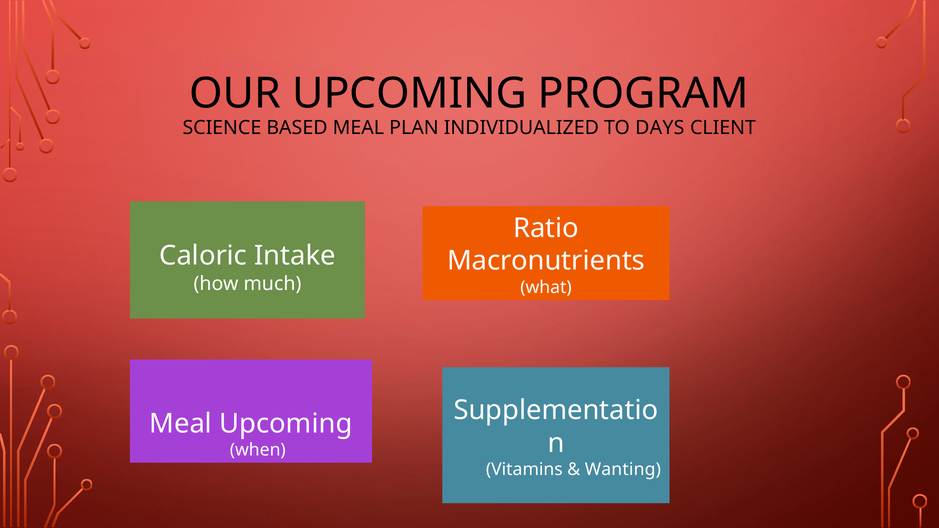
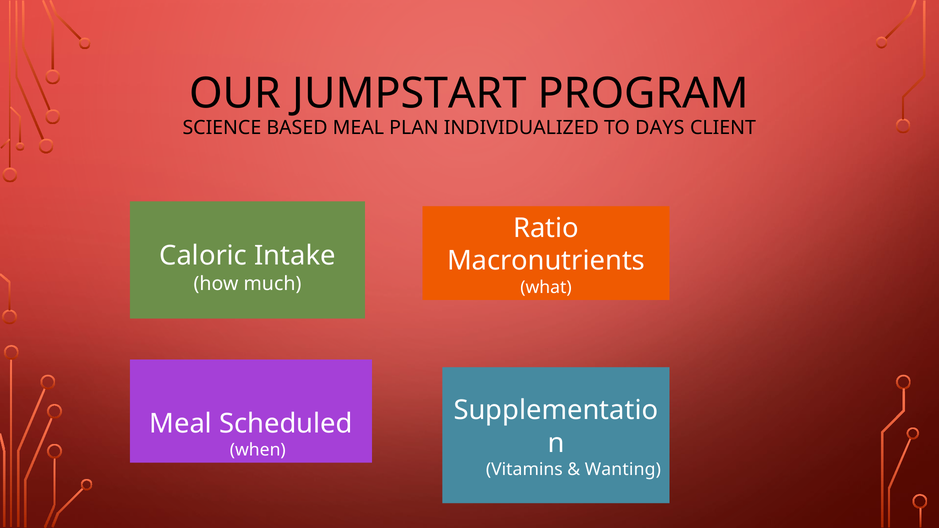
OUR UPCOMING: UPCOMING -> JUMPSTART (410, 94)
Meal Upcoming: Upcoming -> Scheduled (286, 424)
